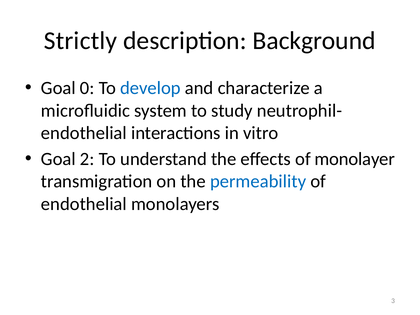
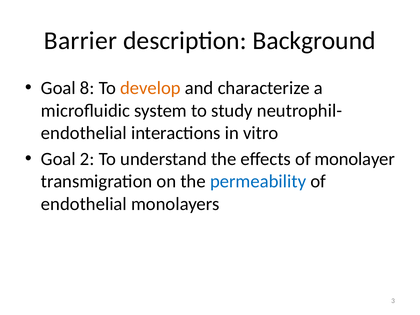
Strictly: Strictly -> Barrier (80, 41)
0: 0 -> 8 (87, 88)
develop colour: blue -> orange (150, 88)
